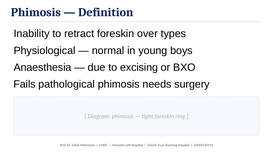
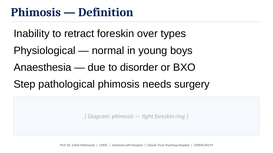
excising: excising -> disorder (139, 68)
Fails: Fails -> Step (25, 85)
